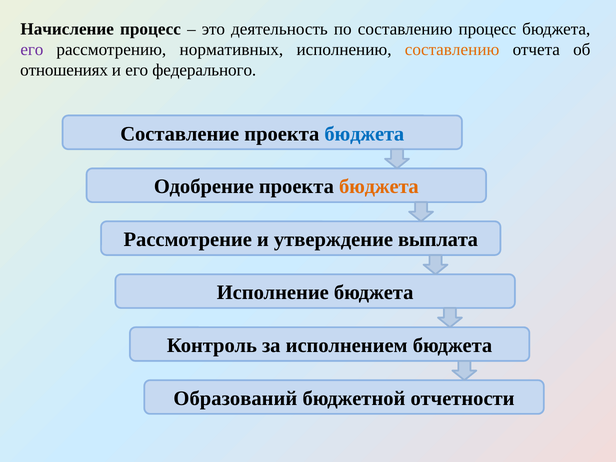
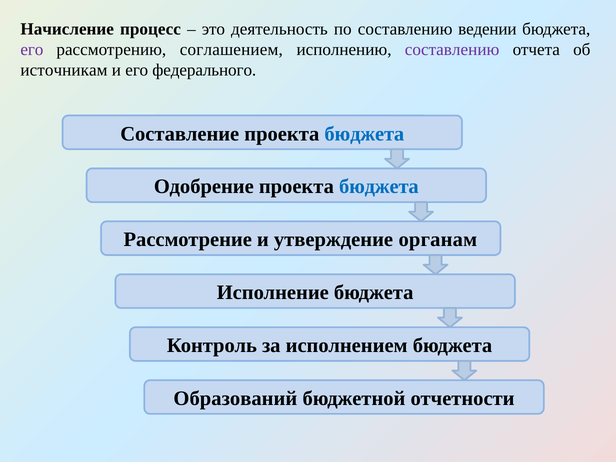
составлению процесс: процесс -> ведении (487, 29)
нормативных: нормативных -> соглашением (231, 49)
составлению colour: orange -> purple (452, 49)
отношениях: отношениях -> источникам (64, 70)
бюджета colour: orange -> blue (379, 187)
выплата: выплата -> органам (438, 240)
